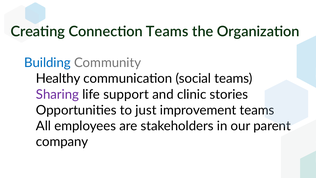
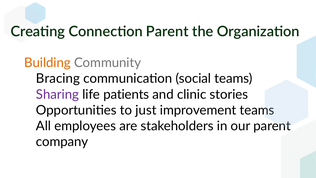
Connection Teams: Teams -> Parent (167, 32)
Building colour: blue -> orange (47, 63)
Healthy: Healthy -> Bracing (58, 79)
support: support -> patients (126, 94)
